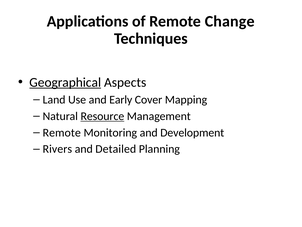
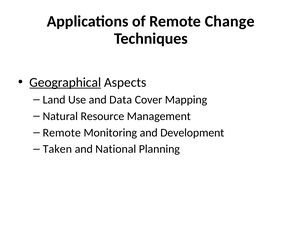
Early: Early -> Data (121, 99)
Resource underline: present -> none (102, 116)
Rivers: Rivers -> Taken (57, 149)
Detailed: Detailed -> National (116, 149)
